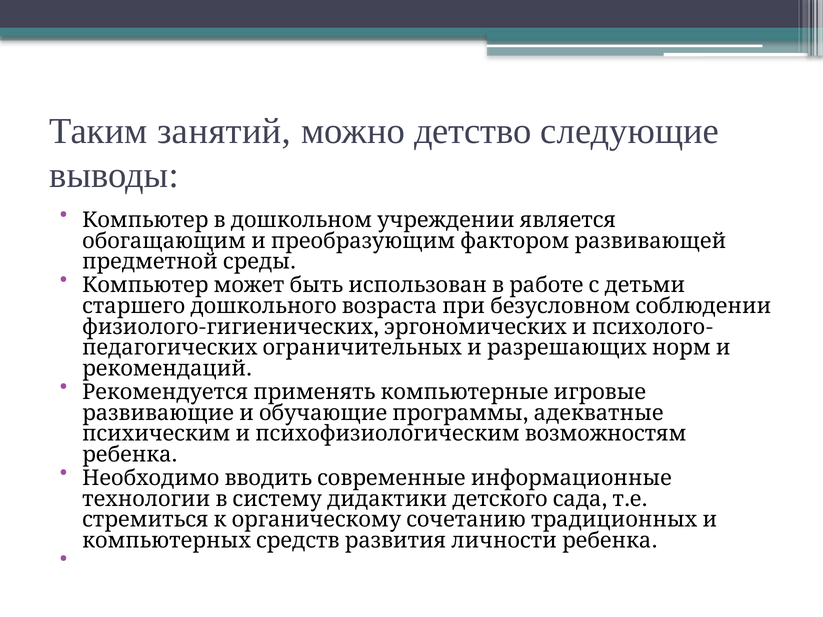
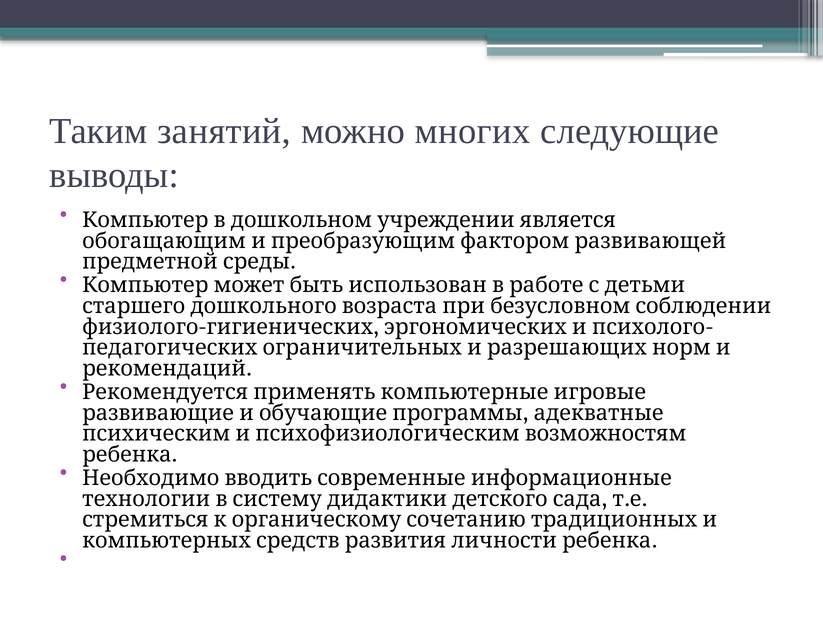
детство: детство -> многих (473, 131)
